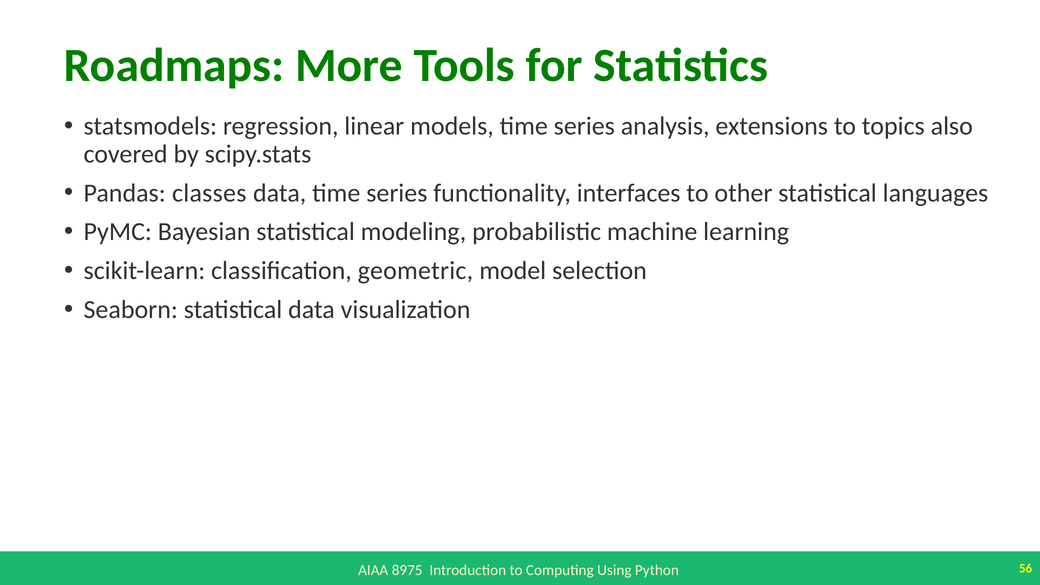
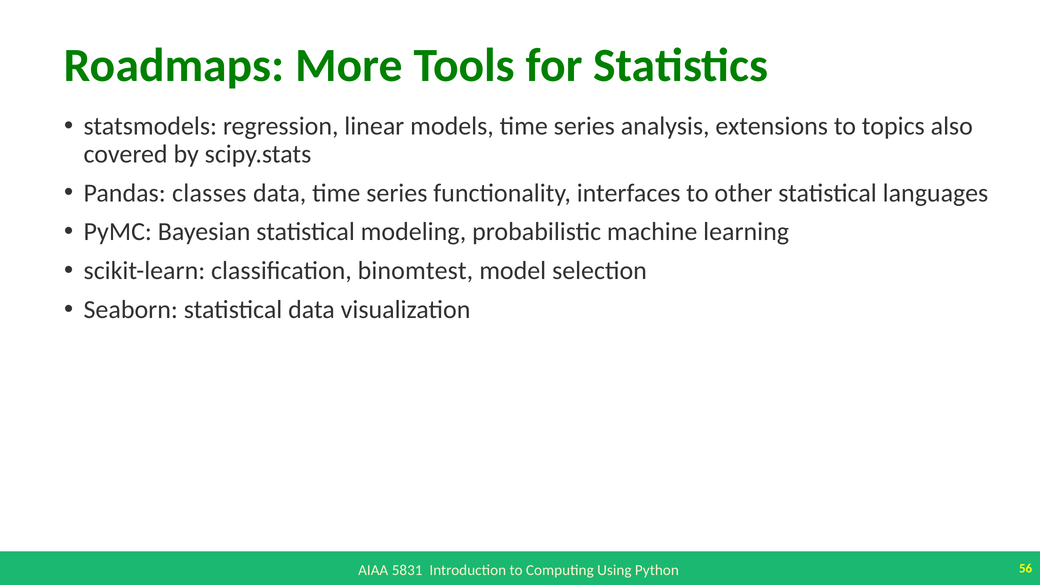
geometric: geometric -> binomtest (415, 271)
8975: 8975 -> 5831 (407, 570)
